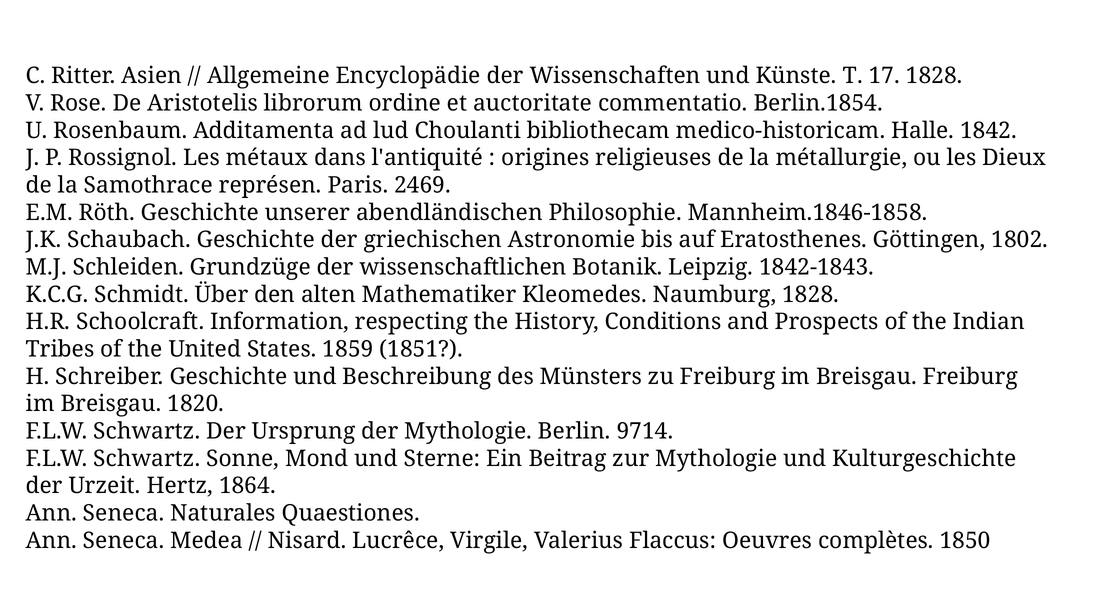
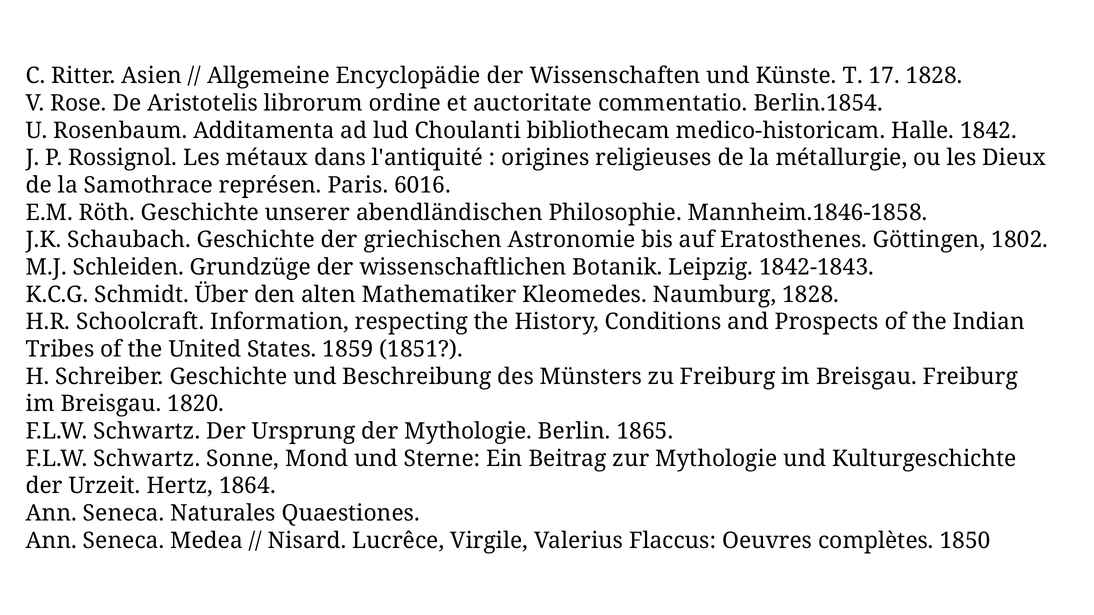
2469: 2469 -> 6016 (423, 185)
9714: 9714 -> 1865 (645, 432)
